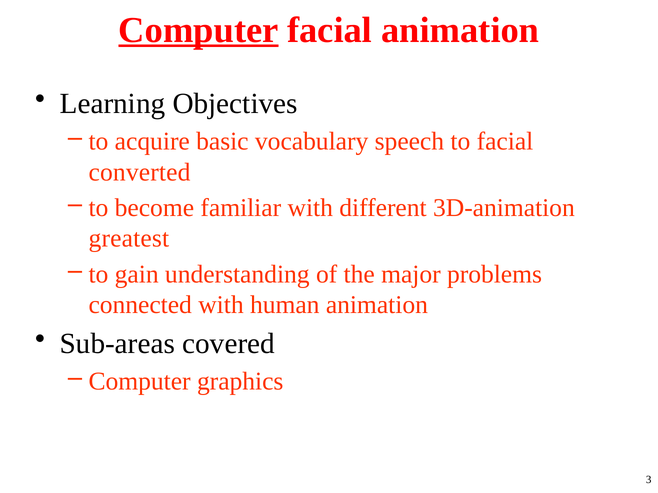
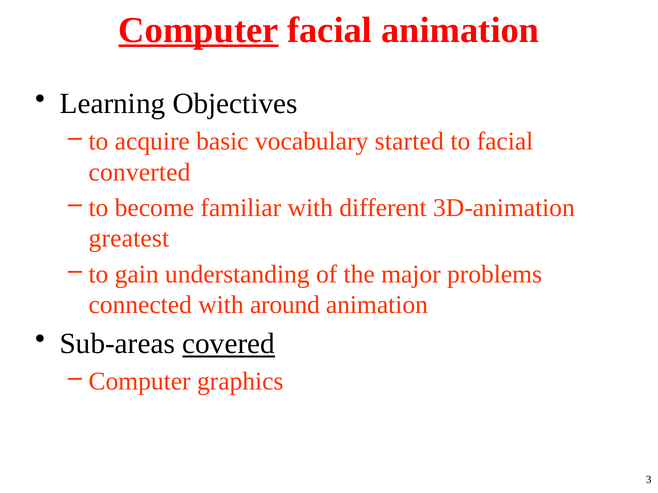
speech: speech -> started (409, 142)
human: human -> around (285, 305)
covered underline: none -> present (229, 344)
